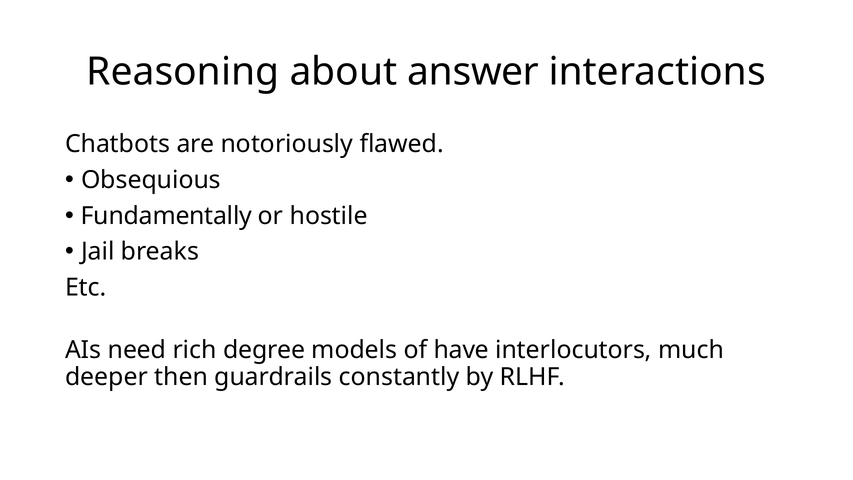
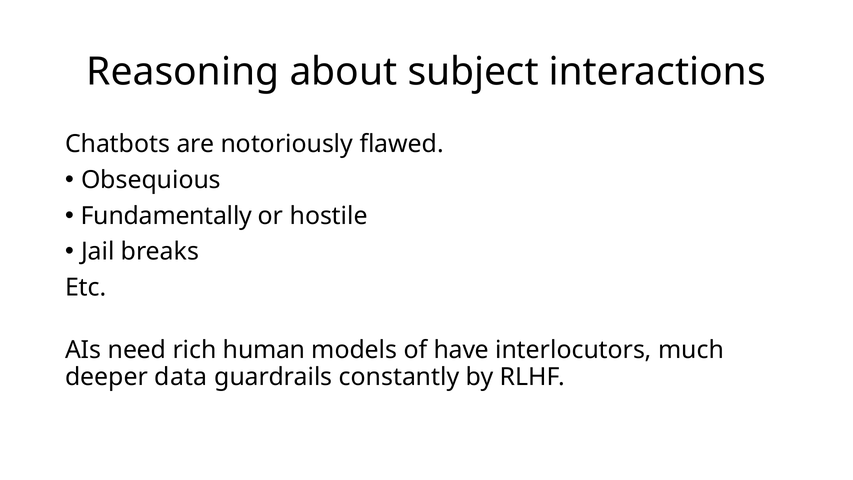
answer: answer -> subject (473, 72)
degree: degree -> human (264, 350)
then: then -> data (181, 377)
